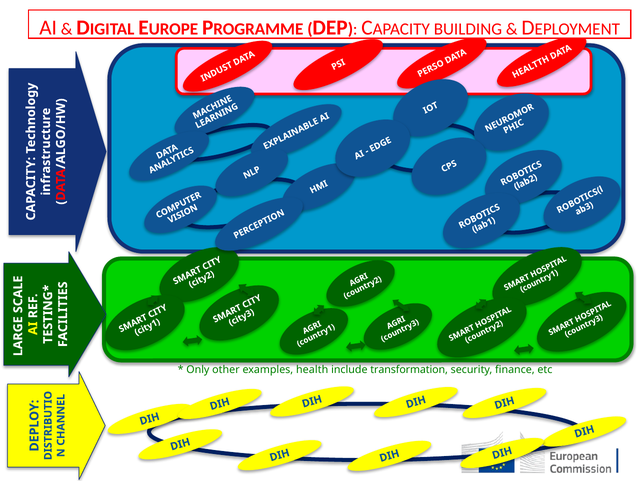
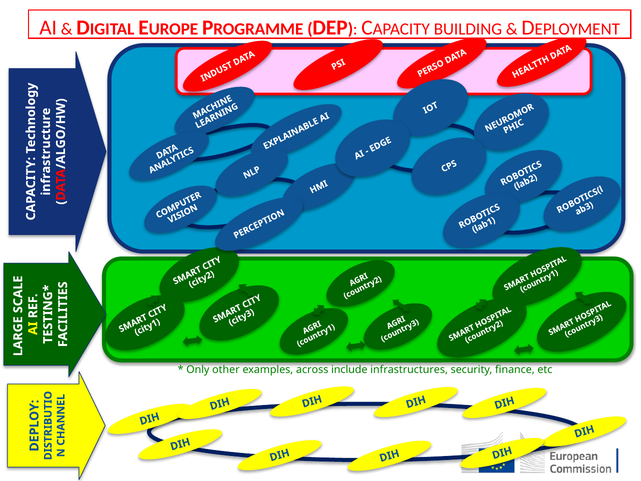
health: health -> across (312, 370)
transformation: transformation -> infrastructures (409, 370)
